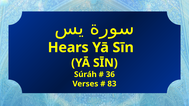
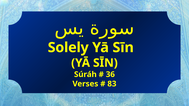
Hears: Hears -> Solely (68, 48)
